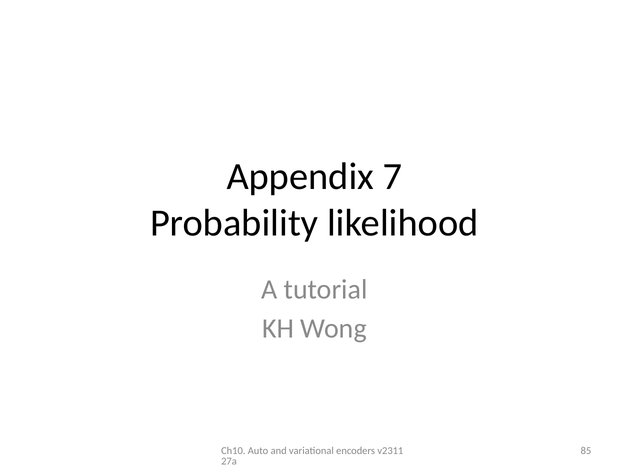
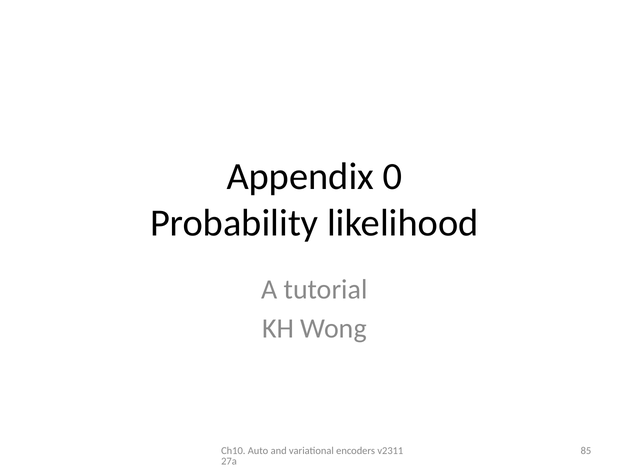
7: 7 -> 0 (392, 177)
